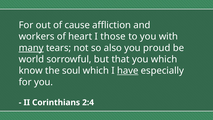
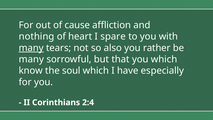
workers: workers -> nothing (37, 36)
those: those -> spare (113, 36)
proud: proud -> rather (157, 48)
world: world -> many (31, 59)
have underline: present -> none (128, 71)
